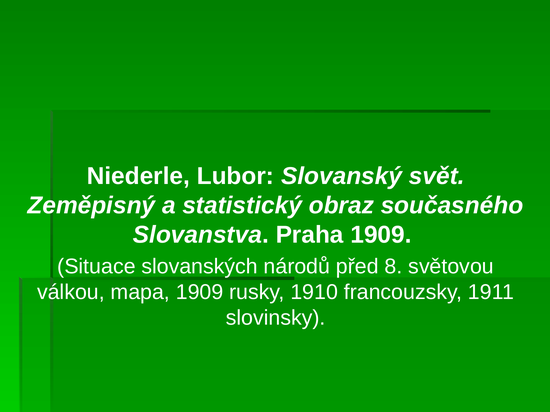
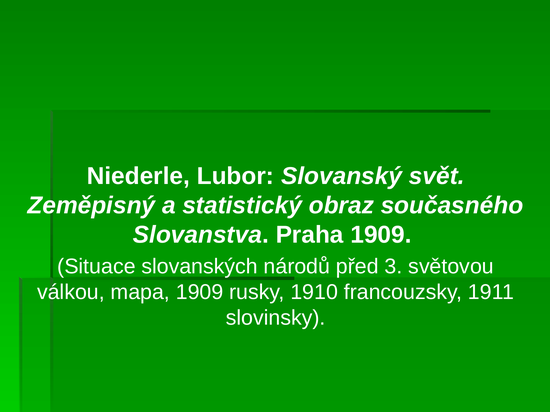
8: 8 -> 3 (394, 267)
